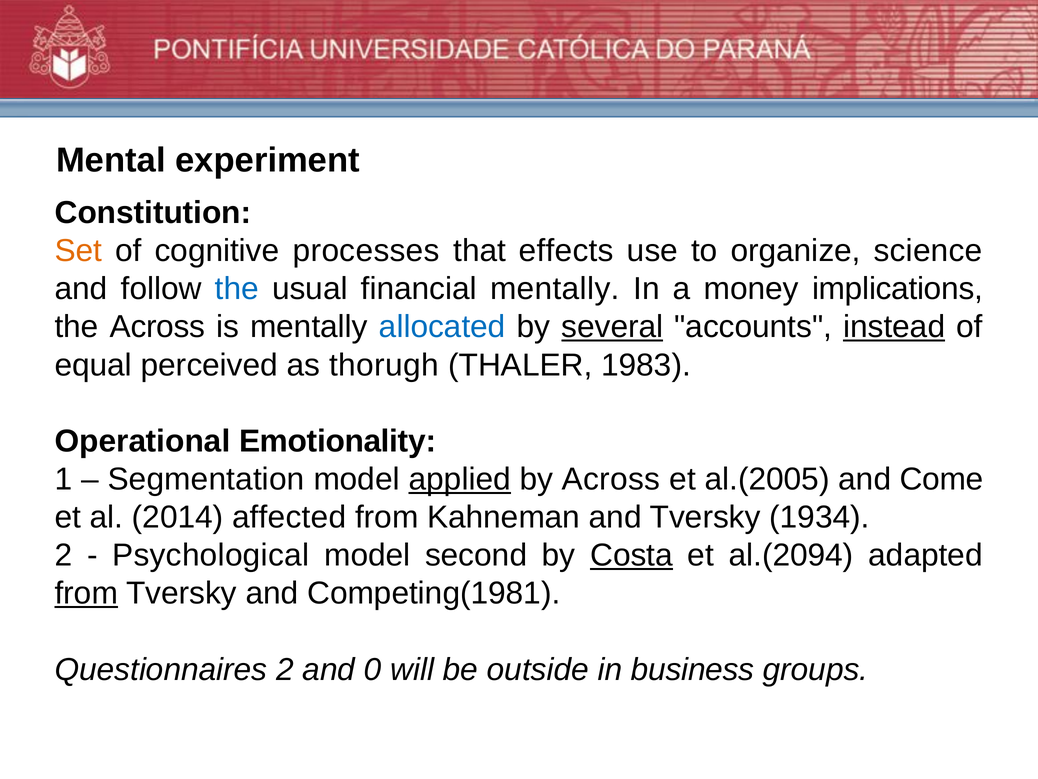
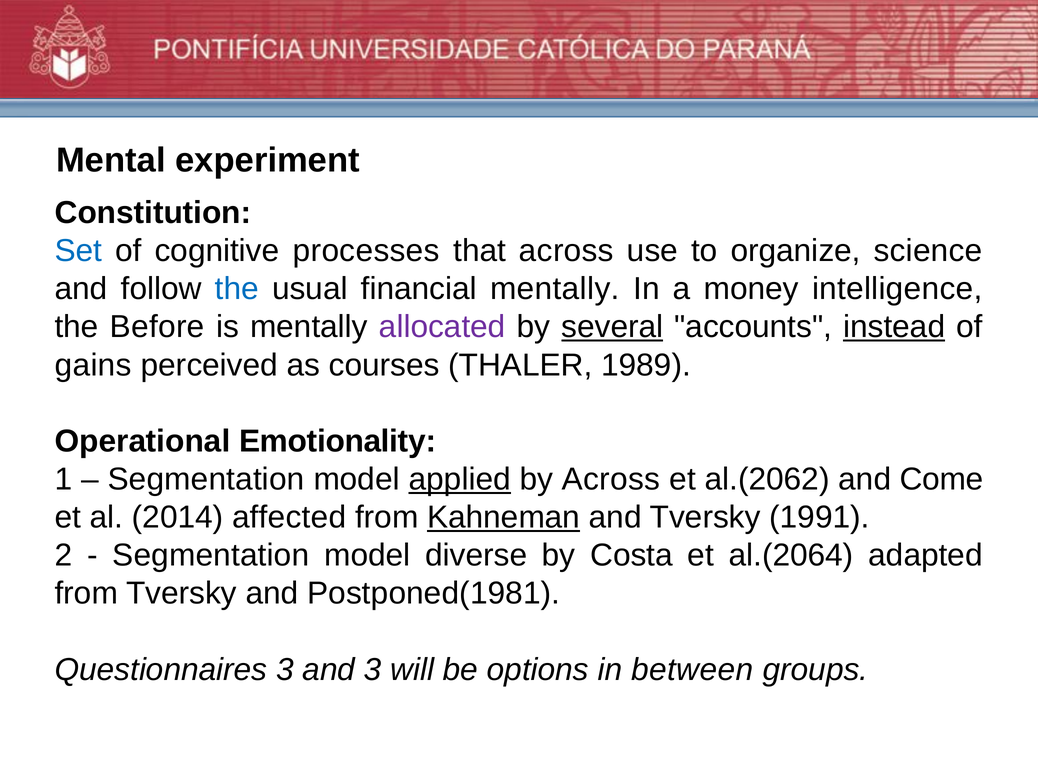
Set colour: orange -> blue (78, 251)
that effects: effects -> across (566, 251)
implications: implications -> intelligence (897, 289)
the Across: Across -> Before (157, 327)
allocated colour: blue -> purple (442, 327)
equal: equal -> gains (93, 365)
thorugh: thorugh -> courses (384, 365)
1983: 1983 -> 1989 (646, 365)
al.(2005: al.(2005 -> al.(2062 (767, 479)
Kahneman underline: none -> present (504, 517)
1934: 1934 -> 1991 (819, 517)
Psychological: Psychological -> Segmentation (211, 555)
second: second -> diverse (476, 555)
Costa underline: present -> none (632, 555)
al.(2094: al.(2094 -> al.(2064 (791, 555)
from underline: present -> none (86, 593)
Competing(1981: Competing(1981 -> Postponed(1981 (434, 593)
Questionnaires 2: 2 -> 3 (285, 669)
and 0: 0 -> 3 (373, 669)
outside: outside -> options (538, 669)
business: business -> between (692, 669)
